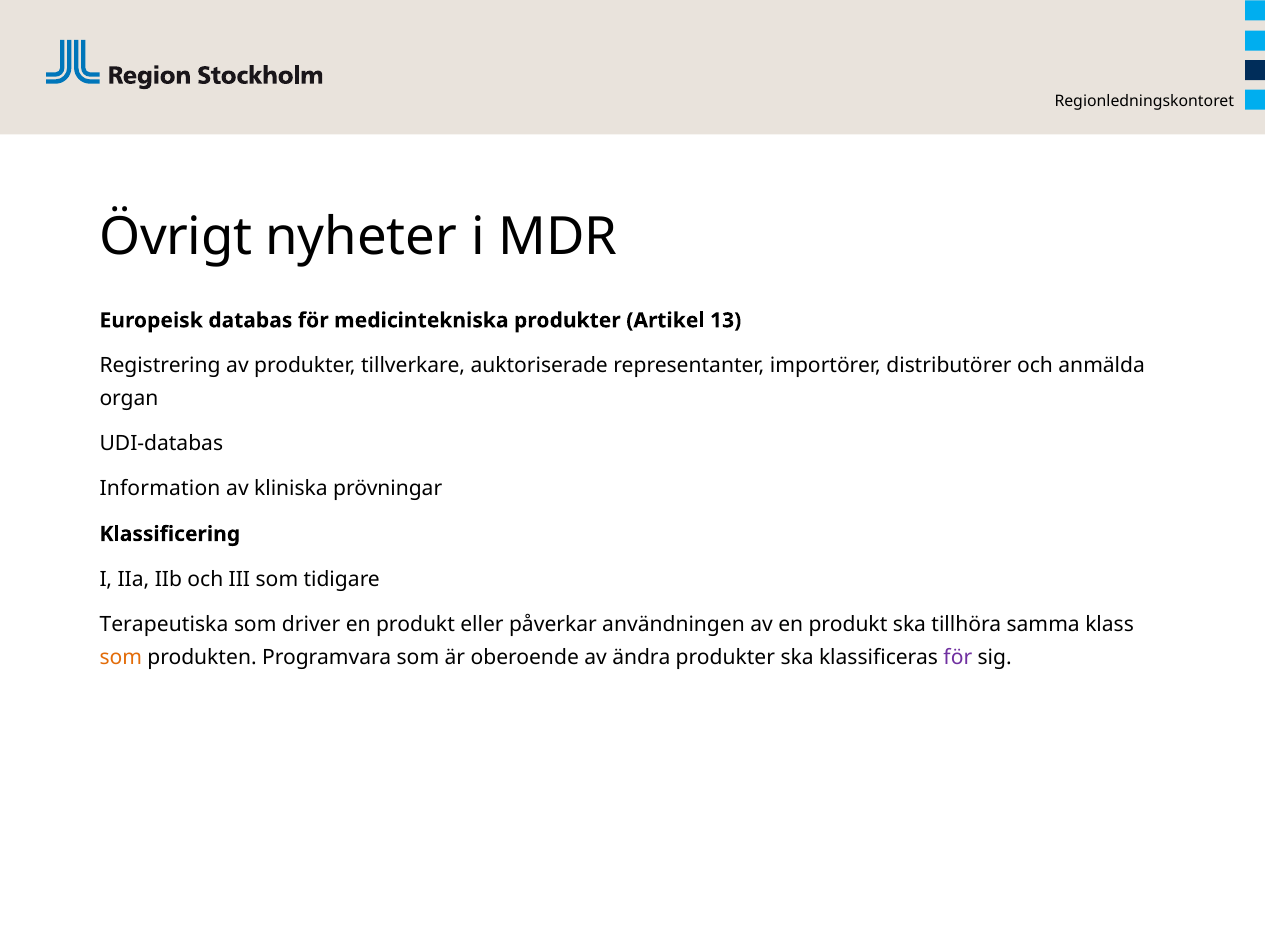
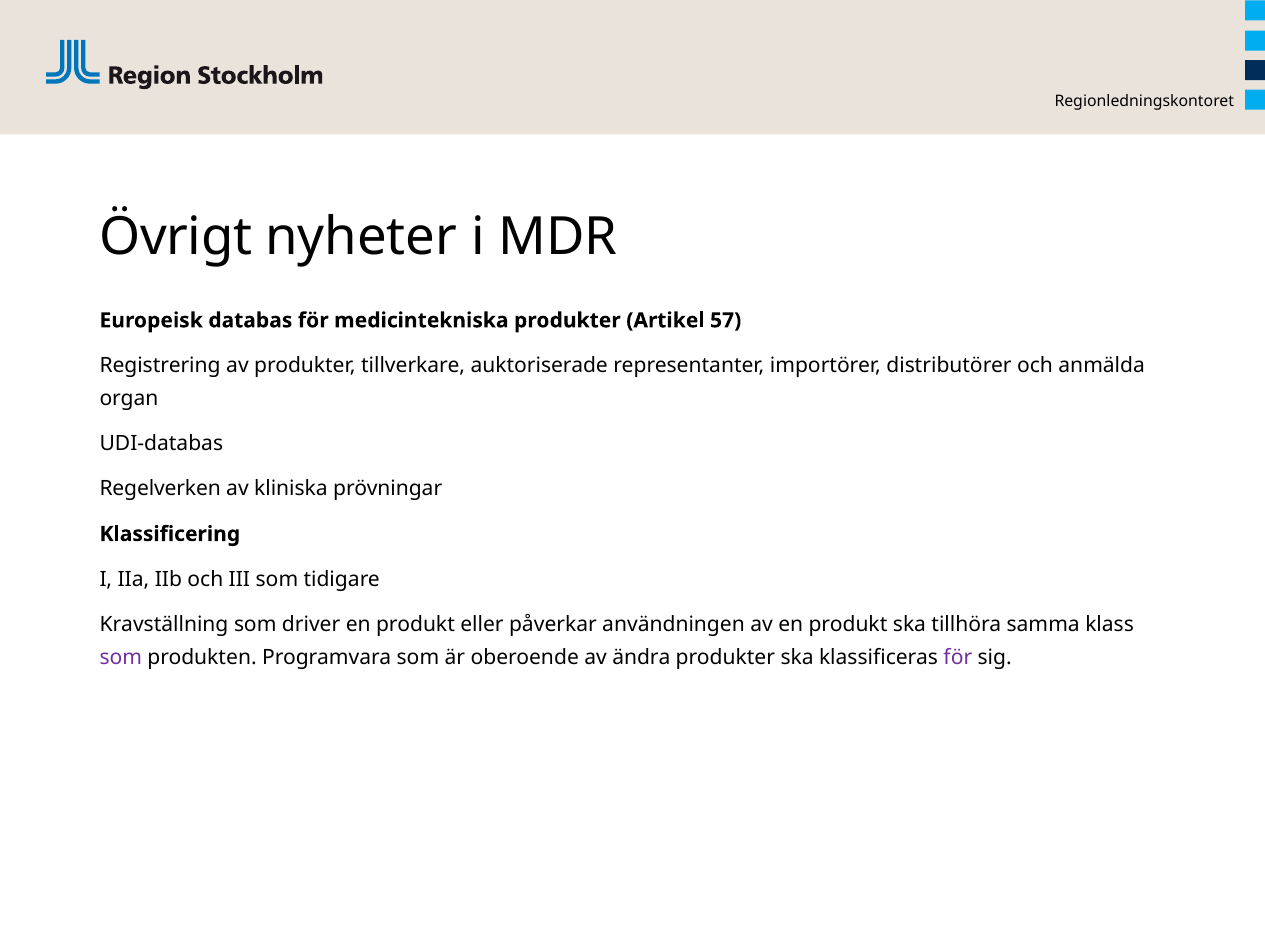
13: 13 -> 57 (726, 320)
Information: Information -> Regelverken (160, 489)
Terapeutiska: Terapeutiska -> Kravställning (164, 624)
som colour: orange -> purple (121, 657)
